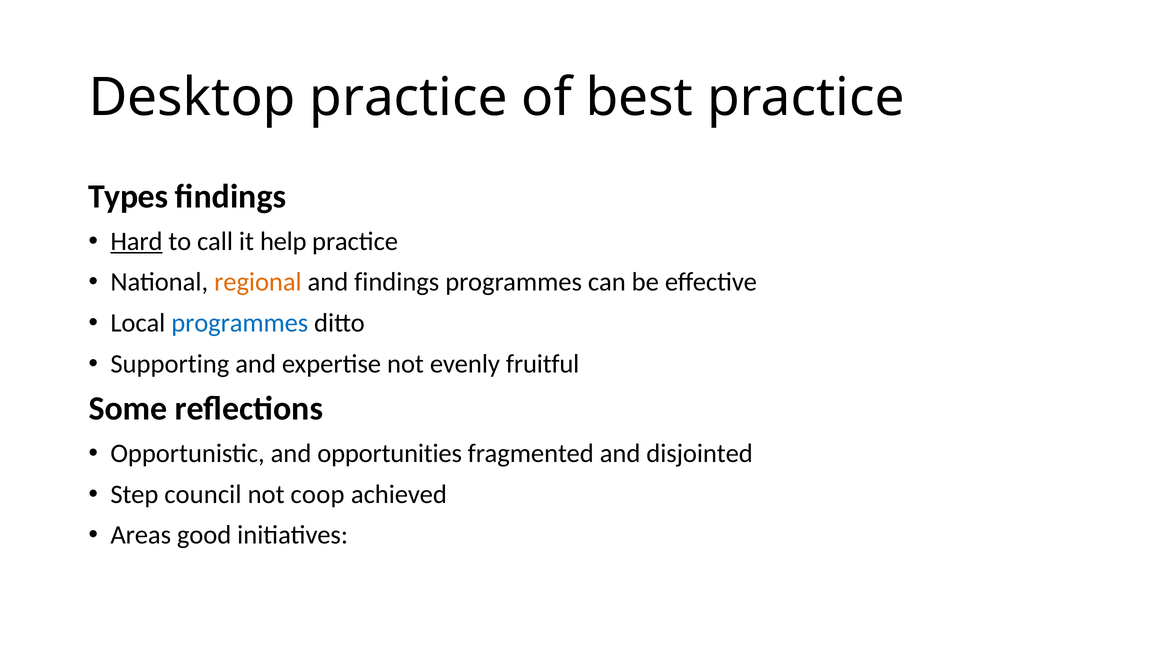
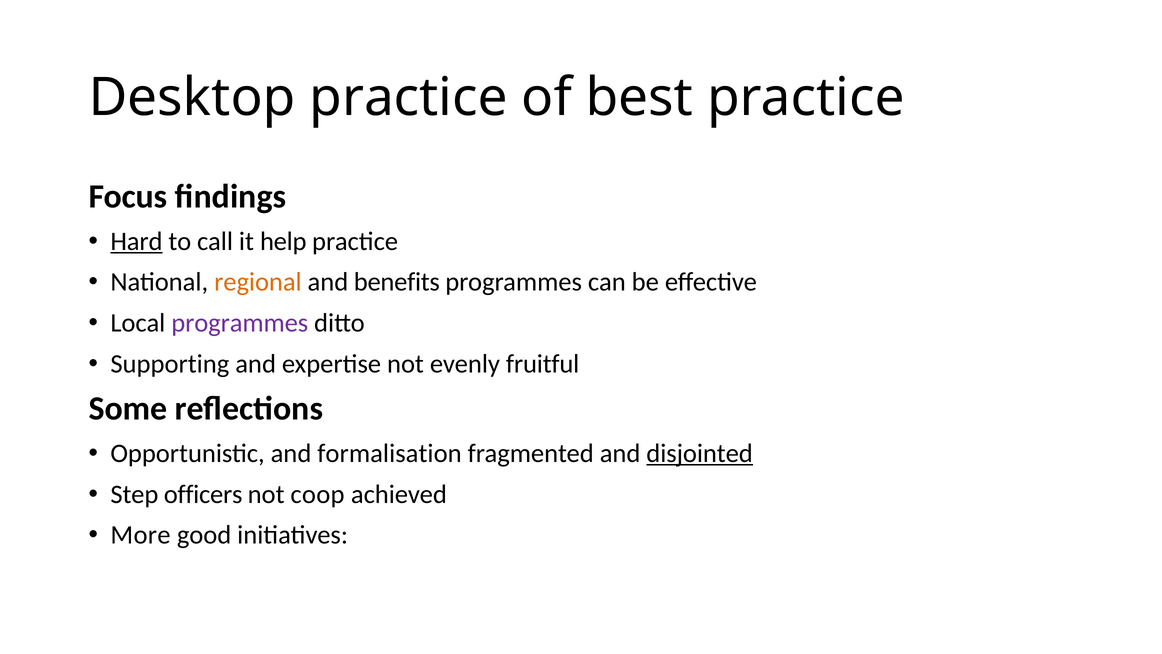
Types: Types -> Focus (128, 196)
and findings: findings -> benefits (397, 282)
programmes colour: blue -> purple (240, 323)
opportunities: opportunities -> formalisation (390, 453)
disjointed underline: none -> present (700, 453)
council: council -> officers (203, 494)
Areas: Areas -> More (141, 535)
